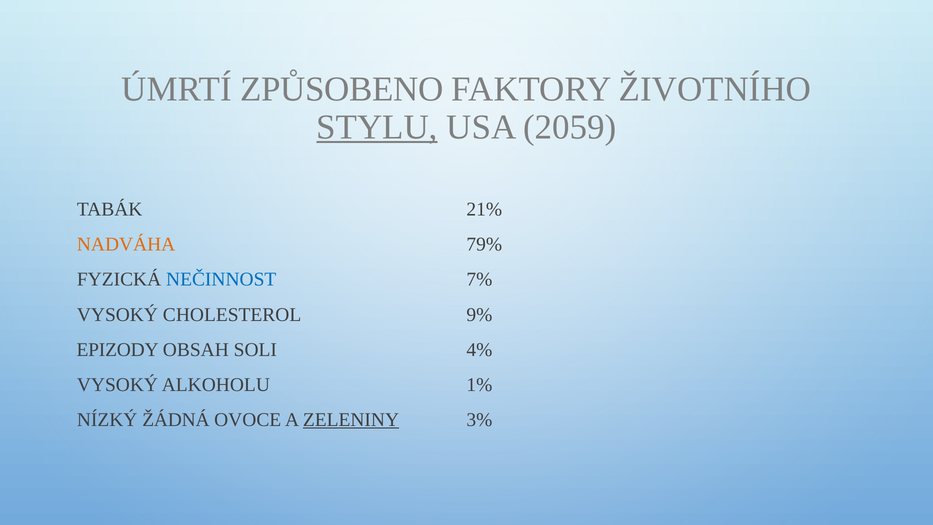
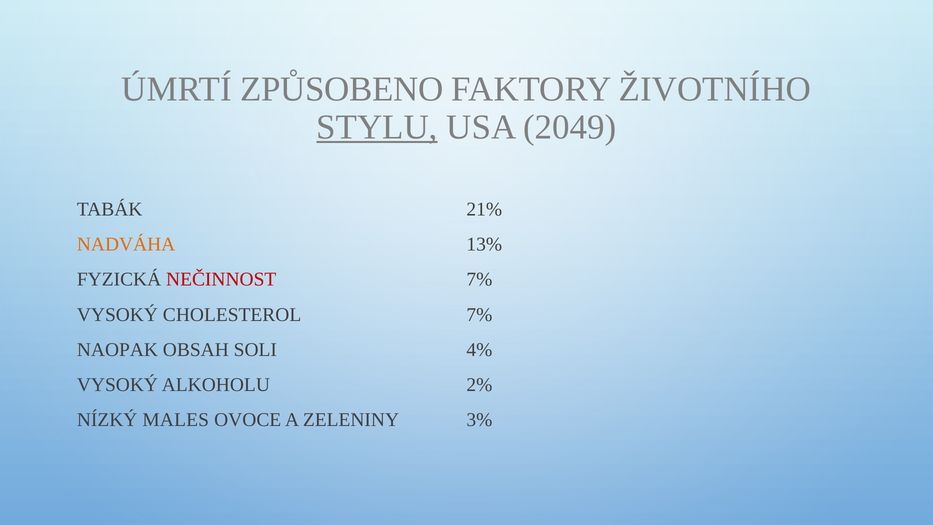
2059: 2059 -> 2049 (570, 127)
79%: 79% -> 13% (484, 244)
NEČINNOST colour: blue -> red (221, 279)
9%: 9% -> 7% (479, 314)
EPIZODY: EPIZODY -> NAOPAK (117, 350)
1%: 1% -> 2% (479, 385)
ŽÁDNÁ: ŽÁDNÁ -> MALES (176, 420)
ZELENINY underline: present -> none (351, 420)
